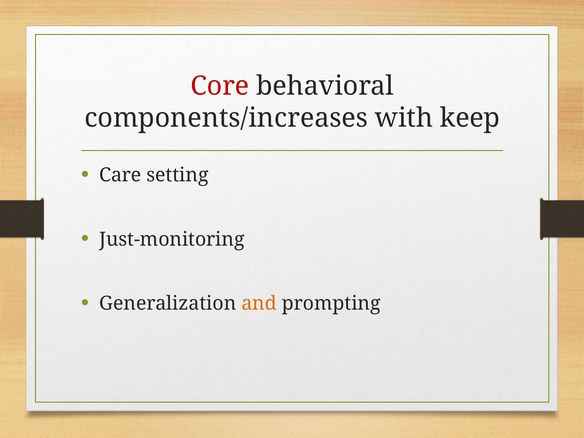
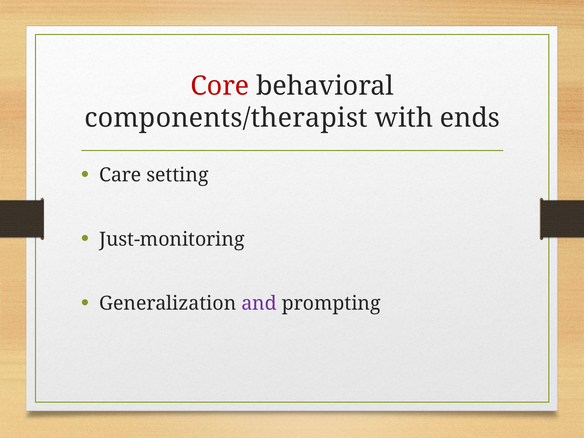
components/increases: components/increases -> components/therapist (226, 118)
keep: keep -> ends (470, 118)
and colour: orange -> purple (259, 303)
